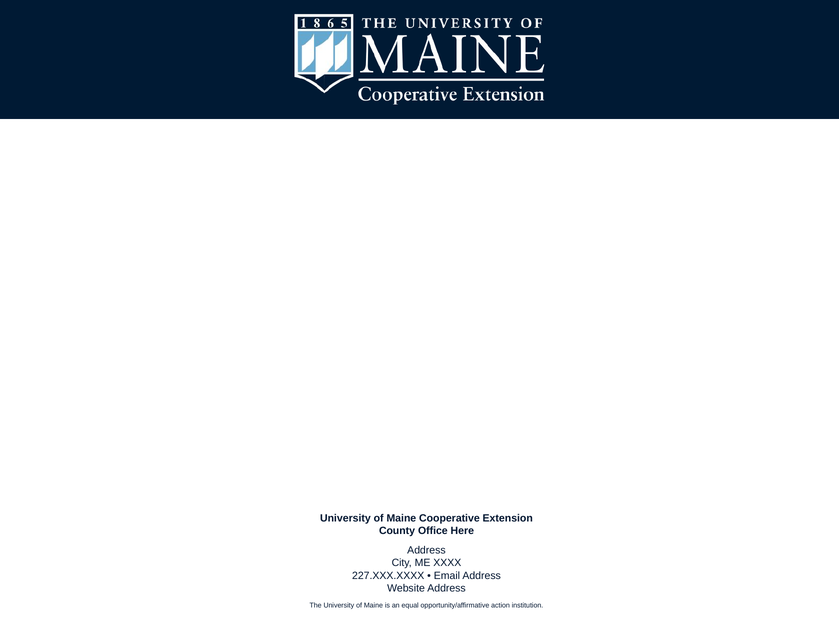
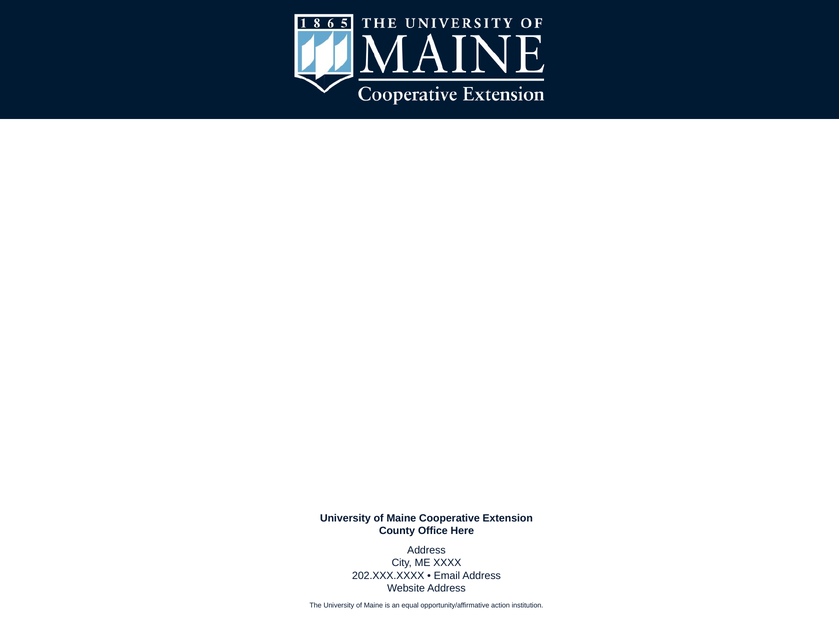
227.XXX.XXXX: 227.XXX.XXXX -> 202.XXX.XXXX (388, 575)
